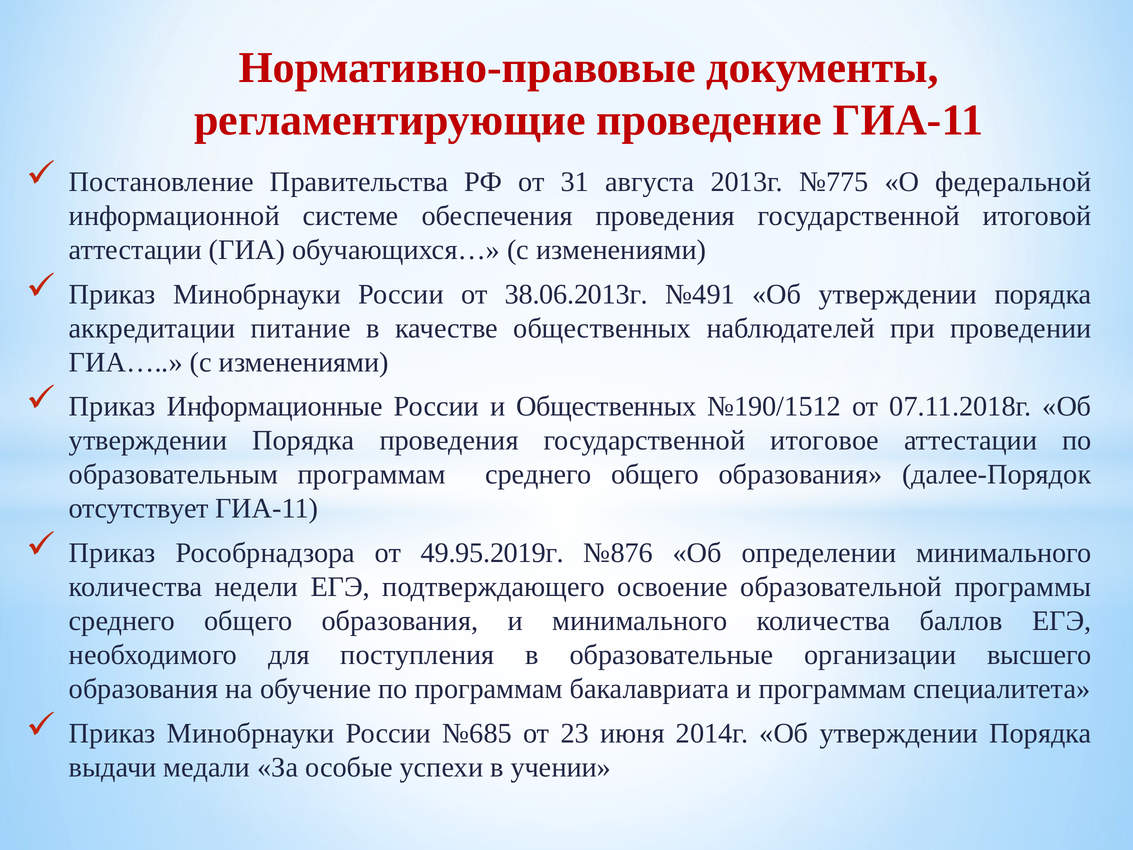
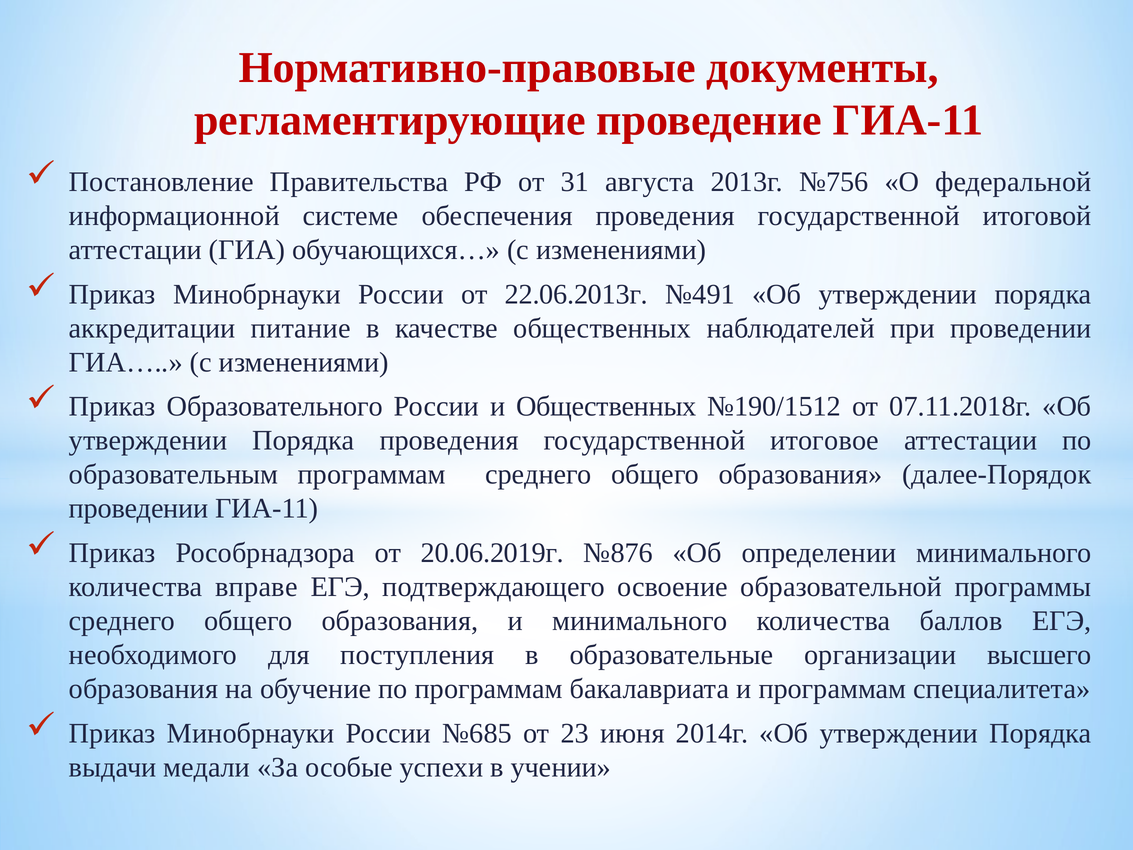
№775: №775 -> №756 (834, 182)
38.06.2013г: 38.06.2013г -> 22.06.2013г (576, 294)
Информационные: Информационные -> Образовательного (275, 407)
отсутствует: отсутствует -> проведении (139, 508)
49.95.2019г: 49.95.2019г -> 20.06.2019г (492, 553)
недели: недели -> вправе (256, 587)
